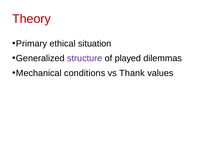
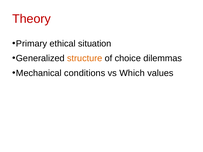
structure colour: purple -> orange (85, 58)
played: played -> choice (128, 58)
Thank: Thank -> Which (132, 73)
